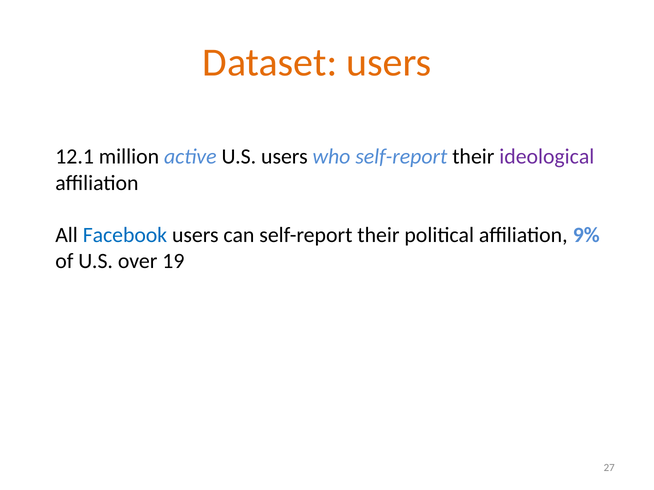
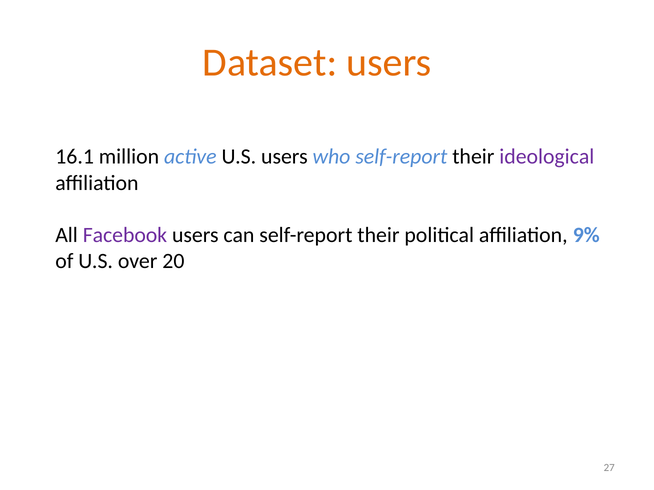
12.1: 12.1 -> 16.1 (75, 157)
Facebook colour: blue -> purple (125, 235)
19: 19 -> 20 (173, 262)
